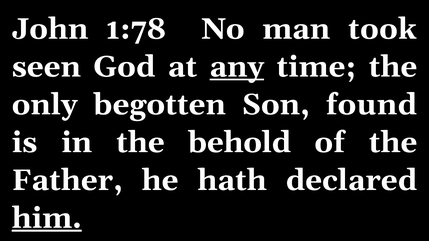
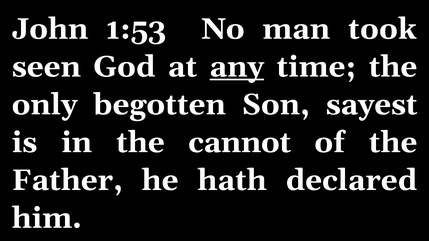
1:78: 1:78 -> 1:53 (136, 29)
found: found -> sayest (372, 105)
behold: behold -> cannot (240, 143)
him underline: present -> none (47, 218)
